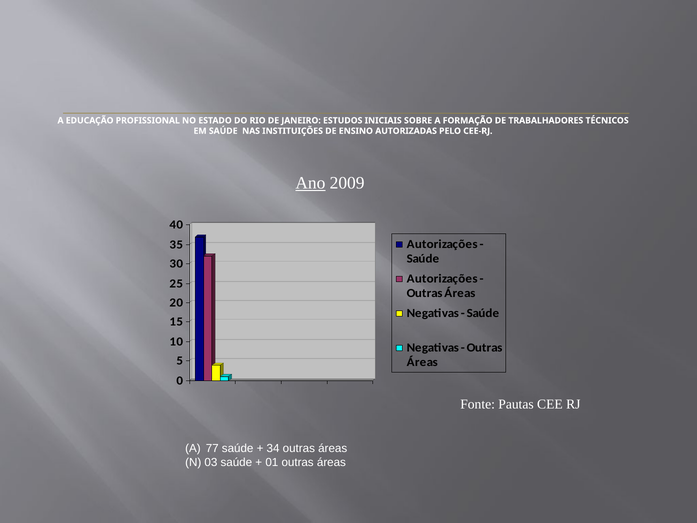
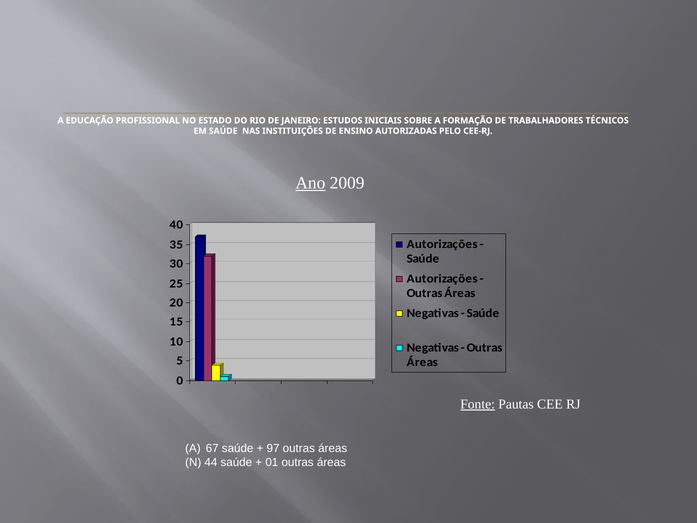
Fonte underline: none -> present (478, 404)
77: 77 -> 67 (212, 448)
34: 34 -> 97 (273, 448)
03: 03 -> 44 (211, 462)
